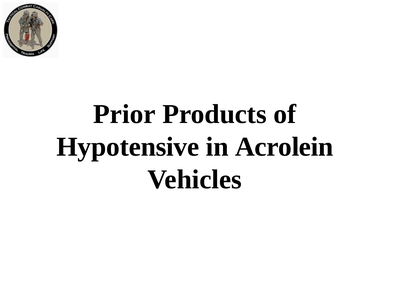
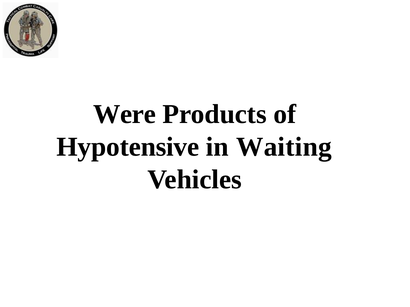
Prior: Prior -> Were (125, 114)
Acrolein: Acrolein -> Waiting (284, 147)
